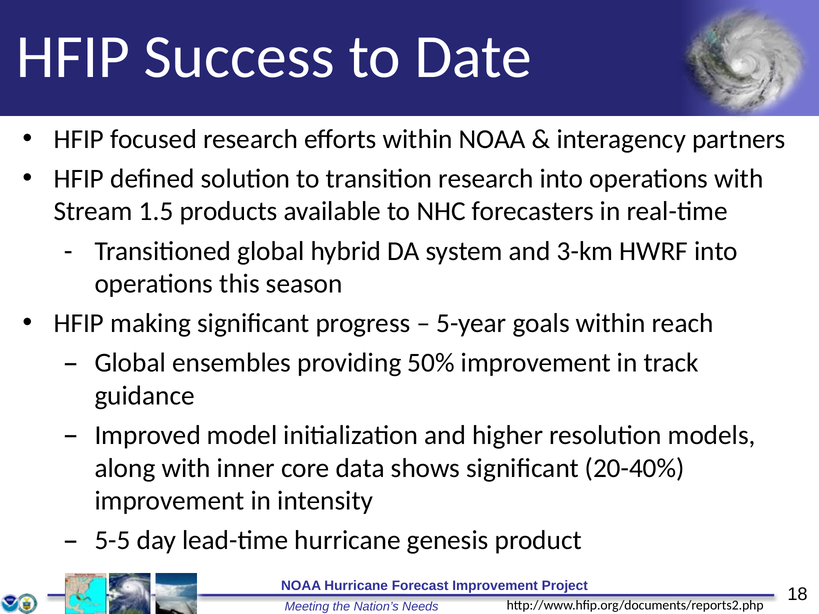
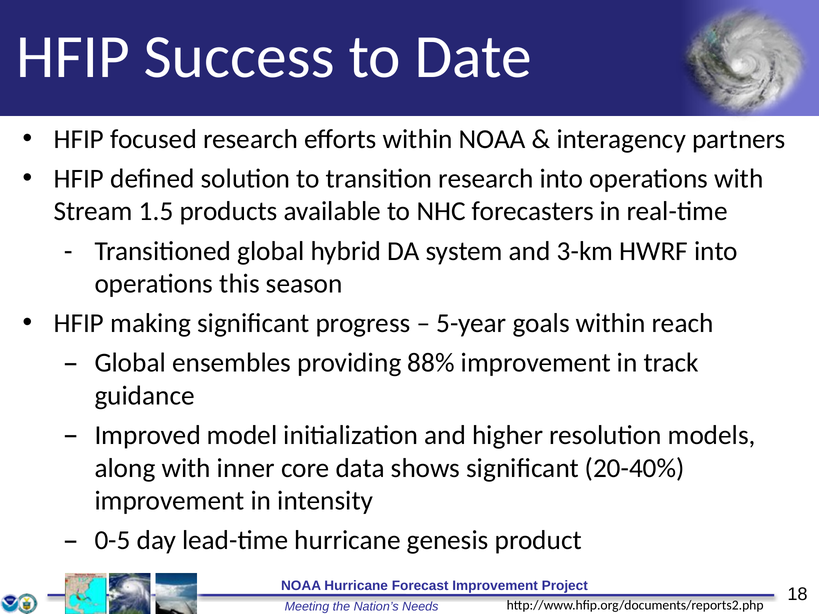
50%: 50% -> 88% (431, 363)
5-5: 5-5 -> 0-5 (113, 541)
